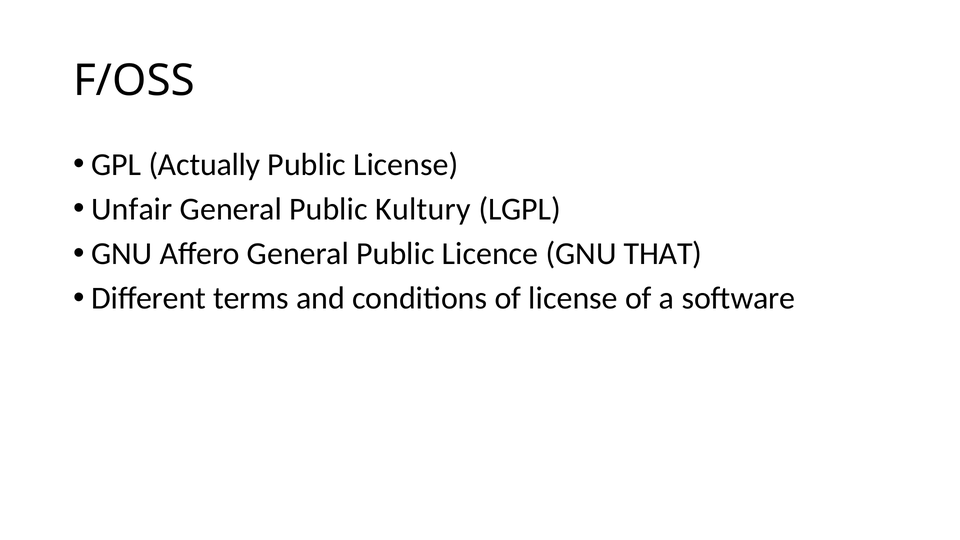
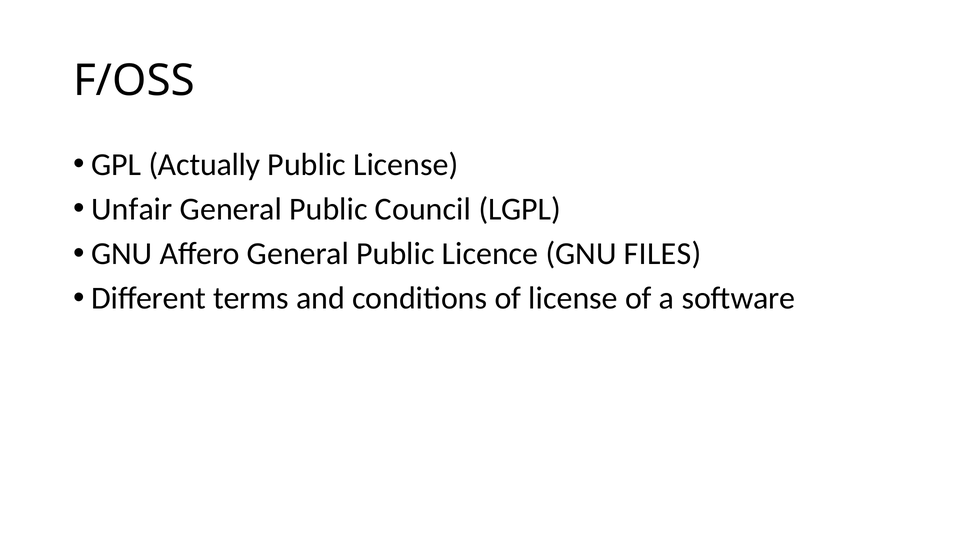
Kultury: Kultury -> Council (423, 209)
THAT: THAT -> FILES (663, 254)
